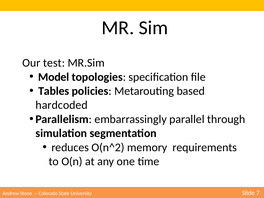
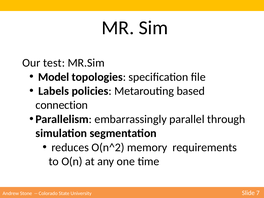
Tables: Tables -> Labels (54, 91)
hardcoded: hardcoded -> connection (62, 105)
